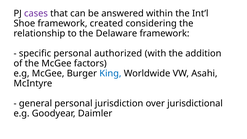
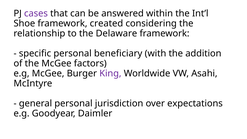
authorized: authorized -> beneficiary (118, 53)
King colour: blue -> purple (110, 73)
jurisdictional: jurisdictional -> expectations (195, 103)
